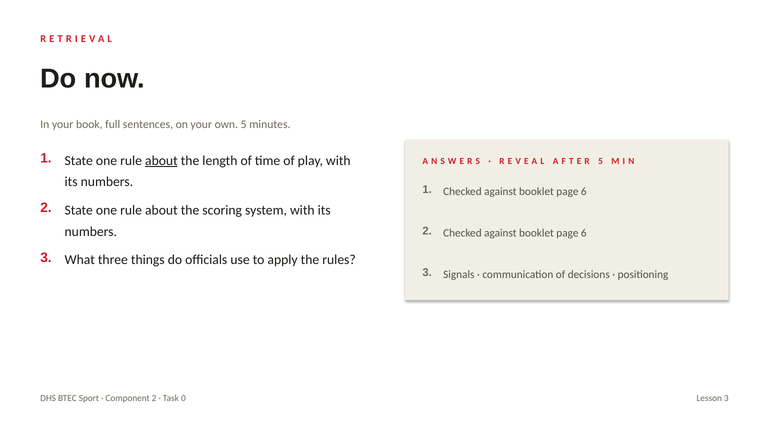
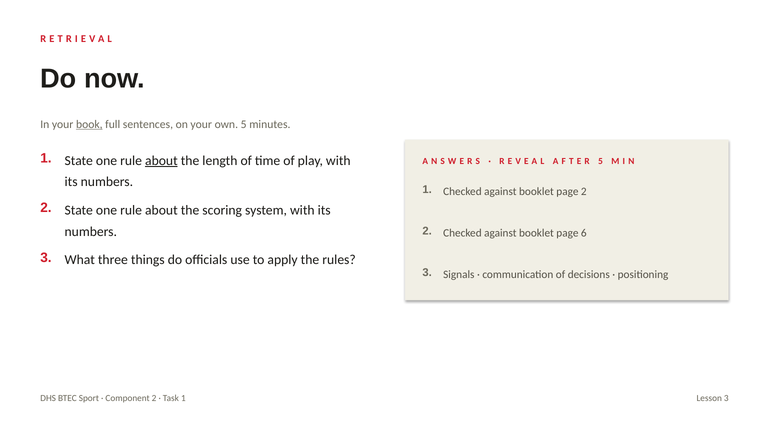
book underline: none -> present (89, 124)
6: 6 -> 2 (584, 191)
Task 0: 0 -> 1 (183, 398)
